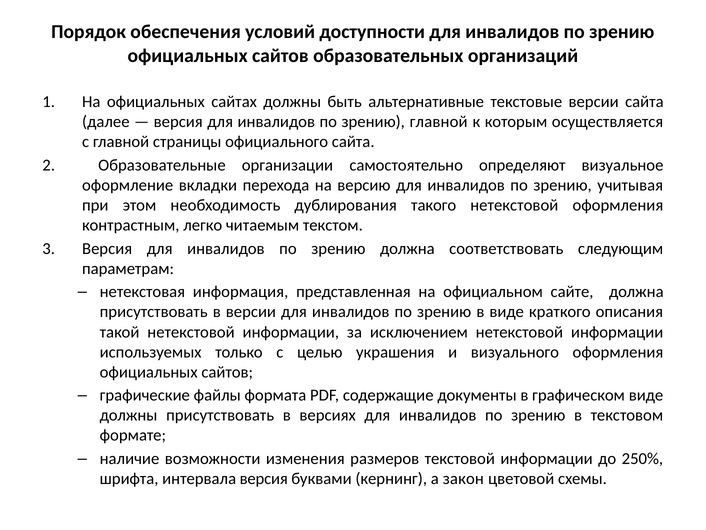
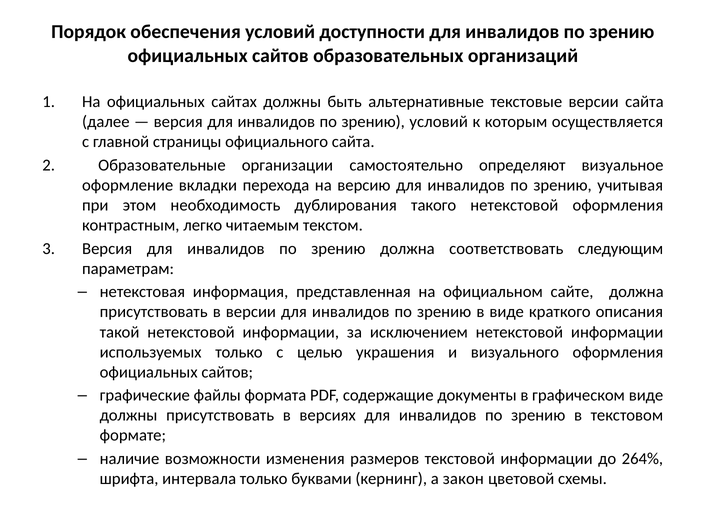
зрению главной: главной -> условий (439, 122)
250%: 250% -> 264% (642, 458)
интервала версия: версия -> только (264, 478)
